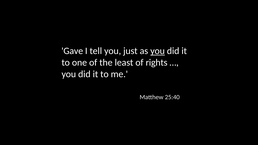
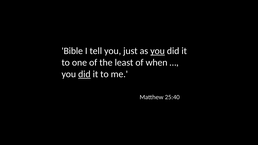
Gave: Gave -> Bible (72, 51)
rights: rights -> when (157, 63)
did underline: none -> present (84, 74)
